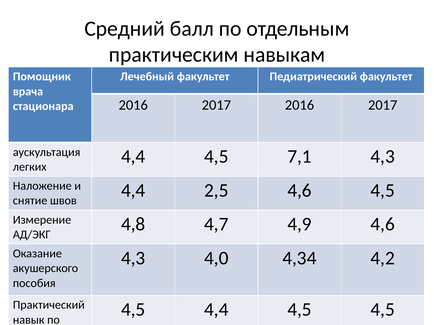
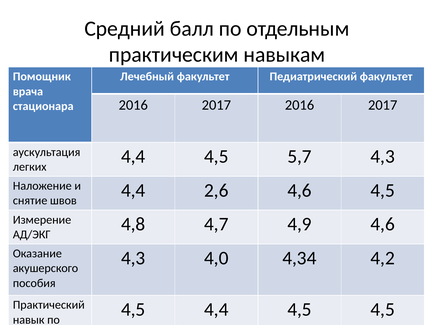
7,1: 7,1 -> 5,7 (299, 157)
2,5: 2,5 -> 2,6 (216, 191)
